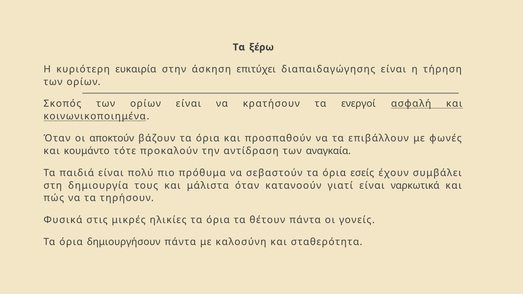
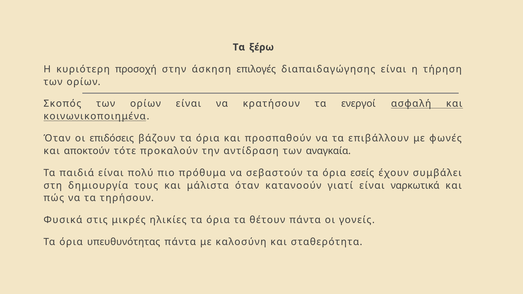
ευκαιρία: ευκαιρία -> προσοχή (136, 69)
επιτύχει: επιτύχει -> επιλογές (256, 69)
αποκτούν: αποκτούν -> επιδόσεις (112, 138)
κουμάντο: κουμάντο -> αποκτούν (87, 151)
δημιουργήσουν: δημιουργήσουν -> υπευθυνότητας (124, 242)
